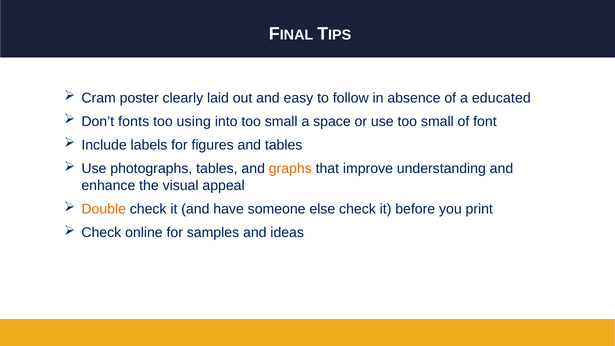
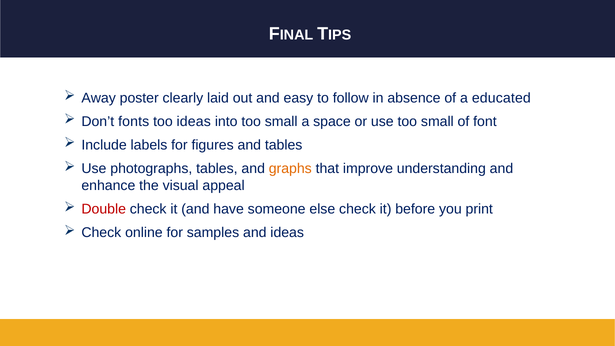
Cram: Cram -> Away (99, 98)
too using: using -> ideas (194, 122)
Double colour: orange -> red (104, 209)
